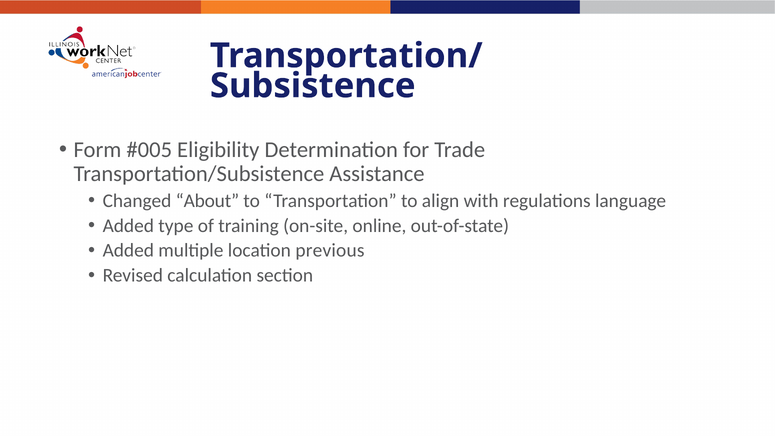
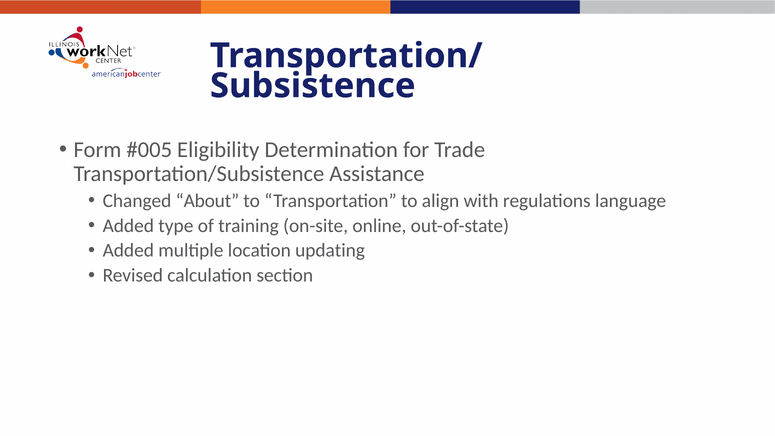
previous: previous -> updating (330, 251)
